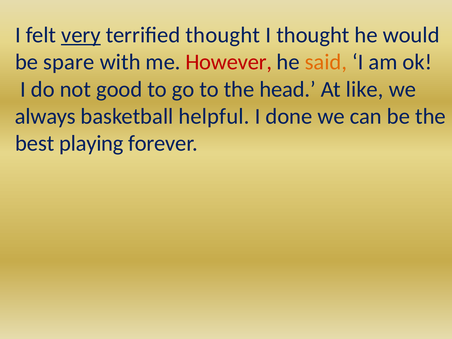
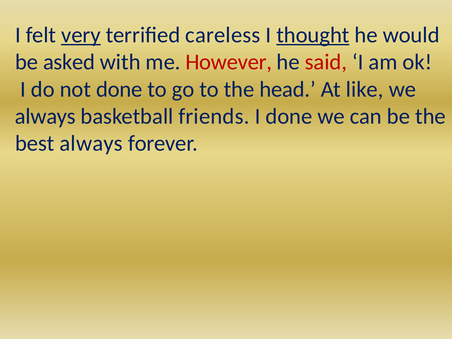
terrified thought: thought -> careless (223, 35)
thought underline: none -> present (313, 35)
spare: spare -> asked (69, 62)
said colour: orange -> red (326, 62)
not good: good -> done (119, 89)
helpful: helpful -> friends (214, 116)
best playing: playing -> always (91, 143)
